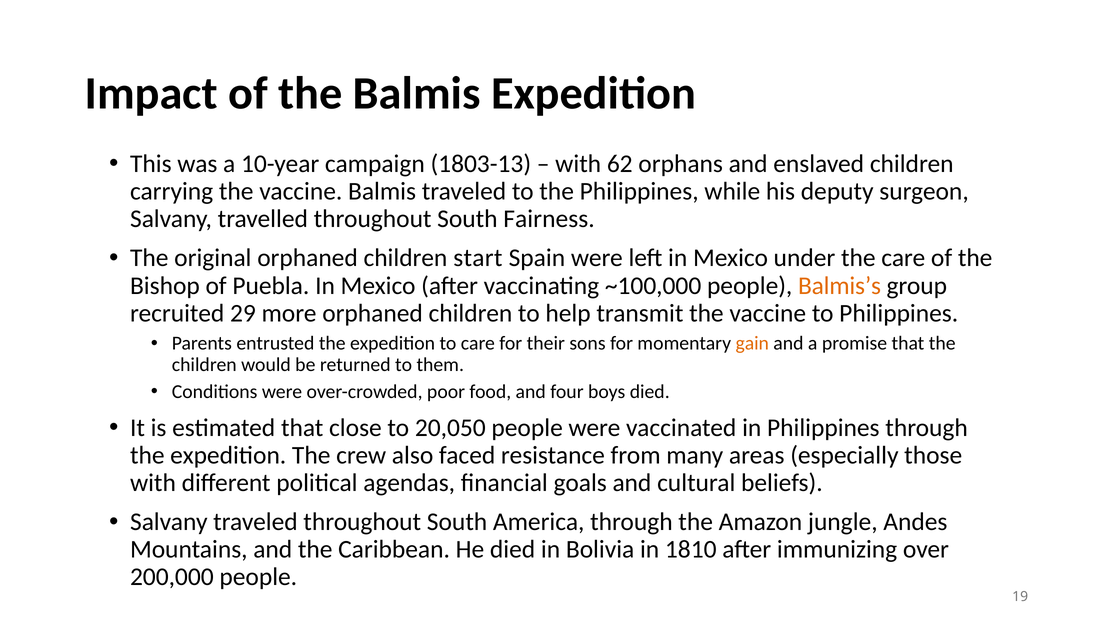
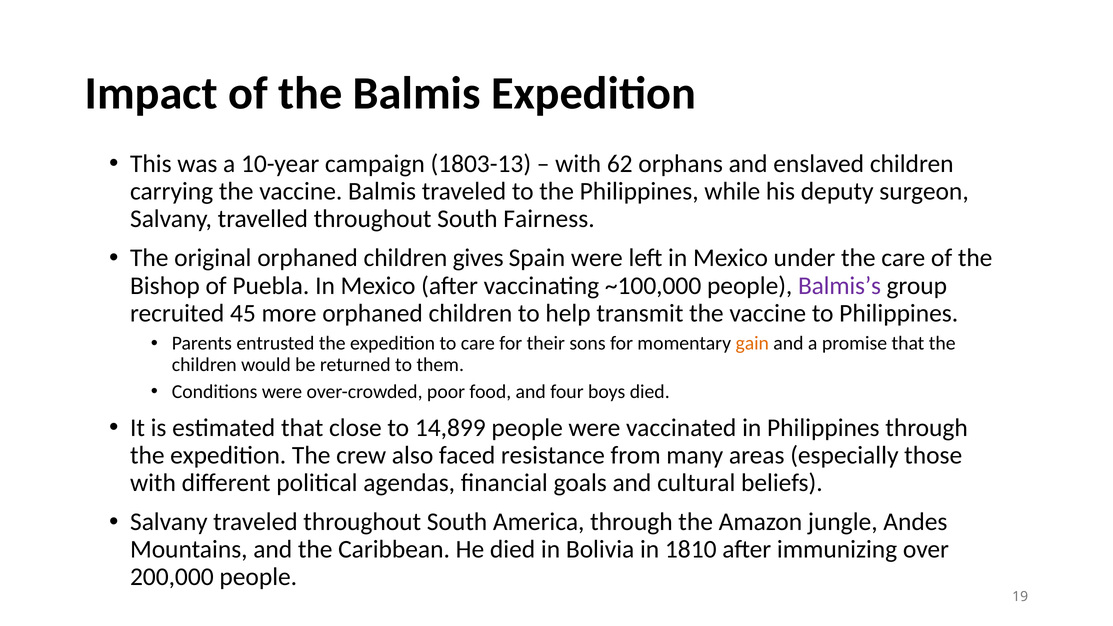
start: start -> gives (478, 258)
Balmis’s colour: orange -> purple (840, 286)
29: 29 -> 45 (243, 313)
20,050: 20,050 -> 14,899 (450, 428)
